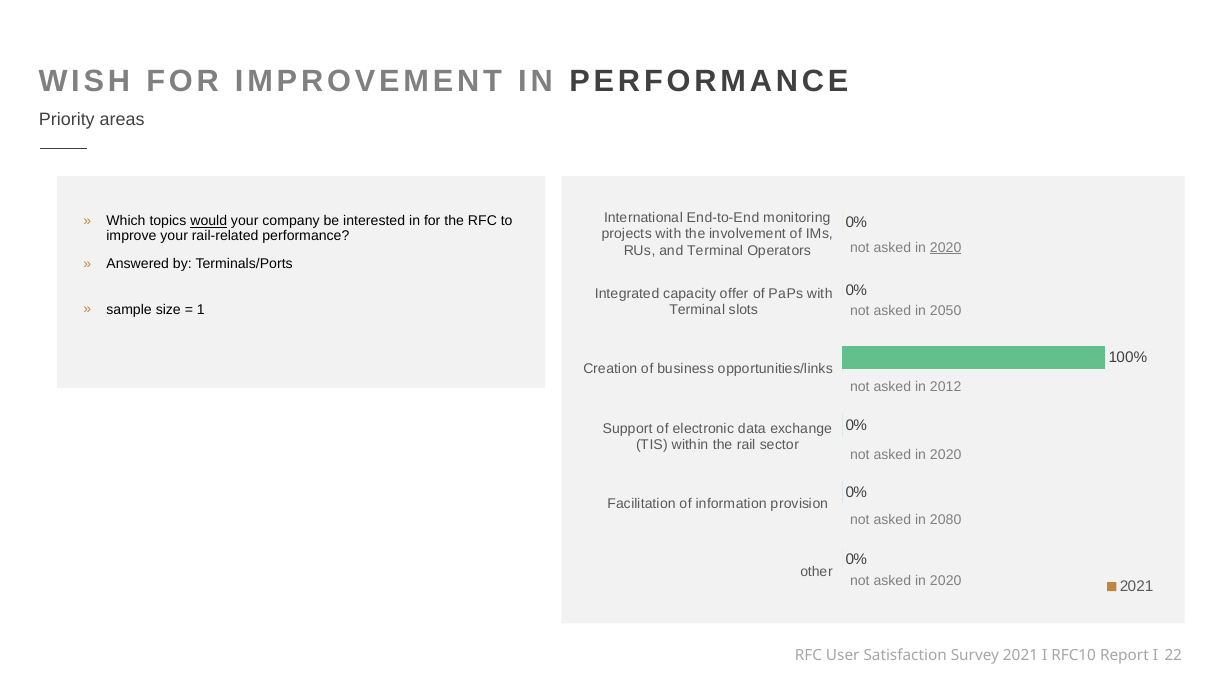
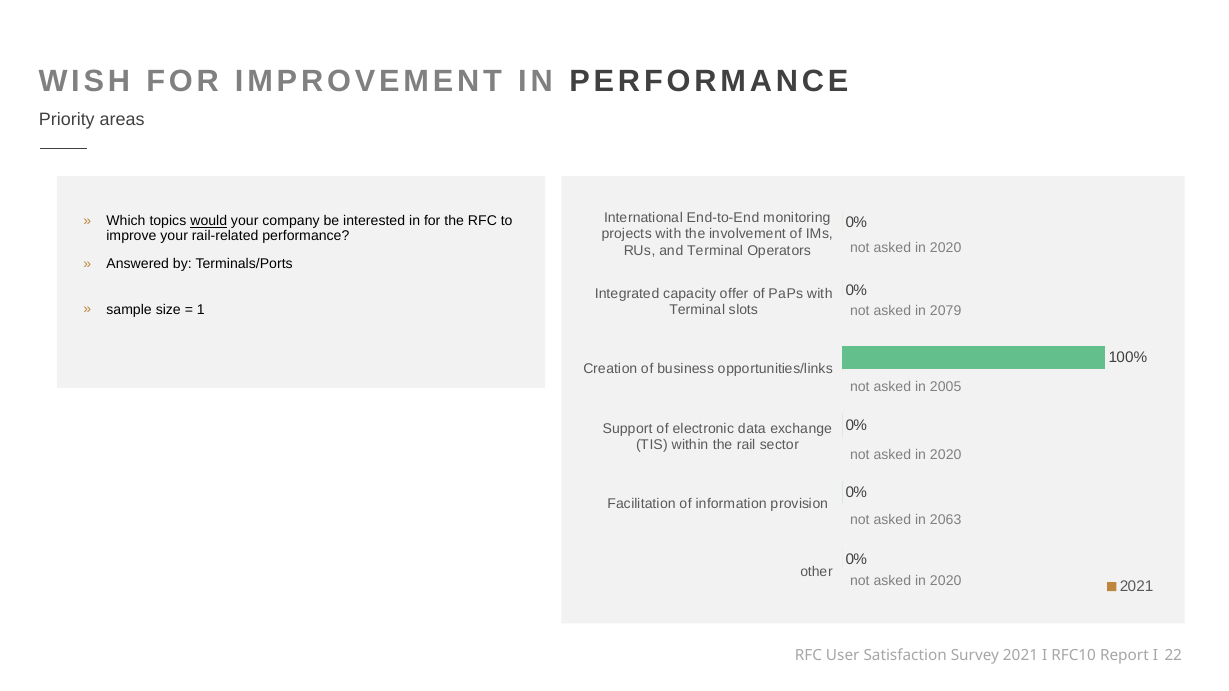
2020 underline: present -> none (946, 248)
2050: 2050 -> 2079 (946, 311)
2012: 2012 -> 2005 (946, 387)
2080: 2080 -> 2063 (946, 520)
